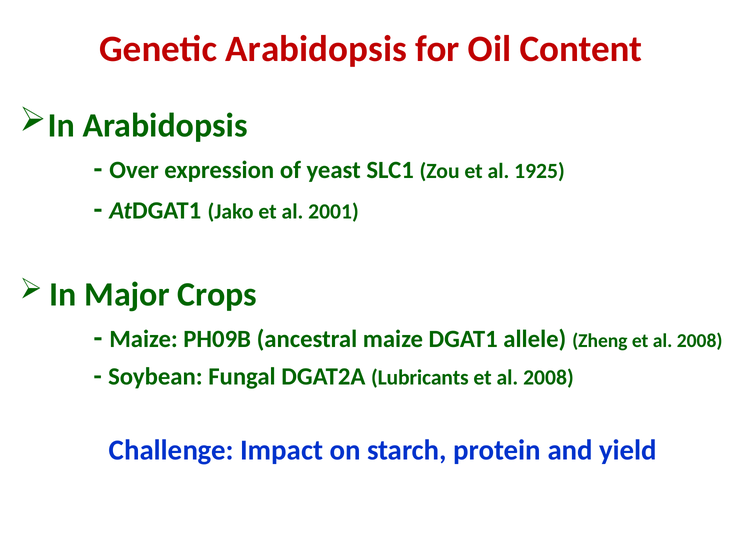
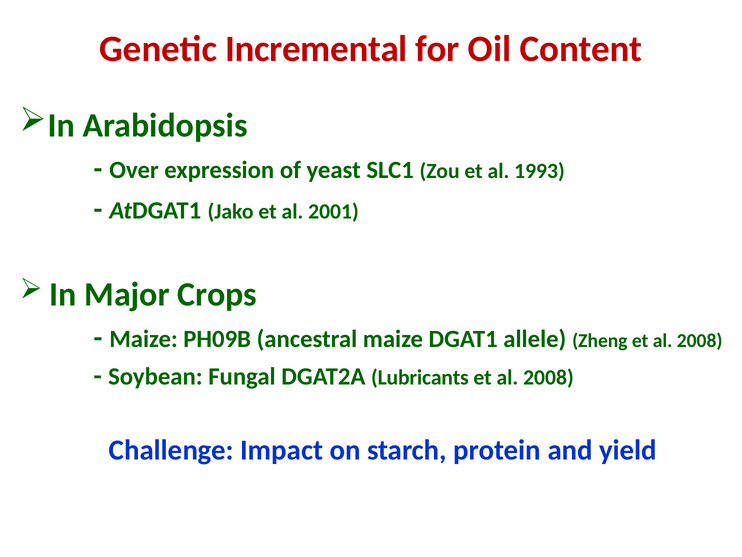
Genetic Arabidopsis: Arabidopsis -> Incremental (316, 49)
1925: 1925 -> 1993 (539, 171)
